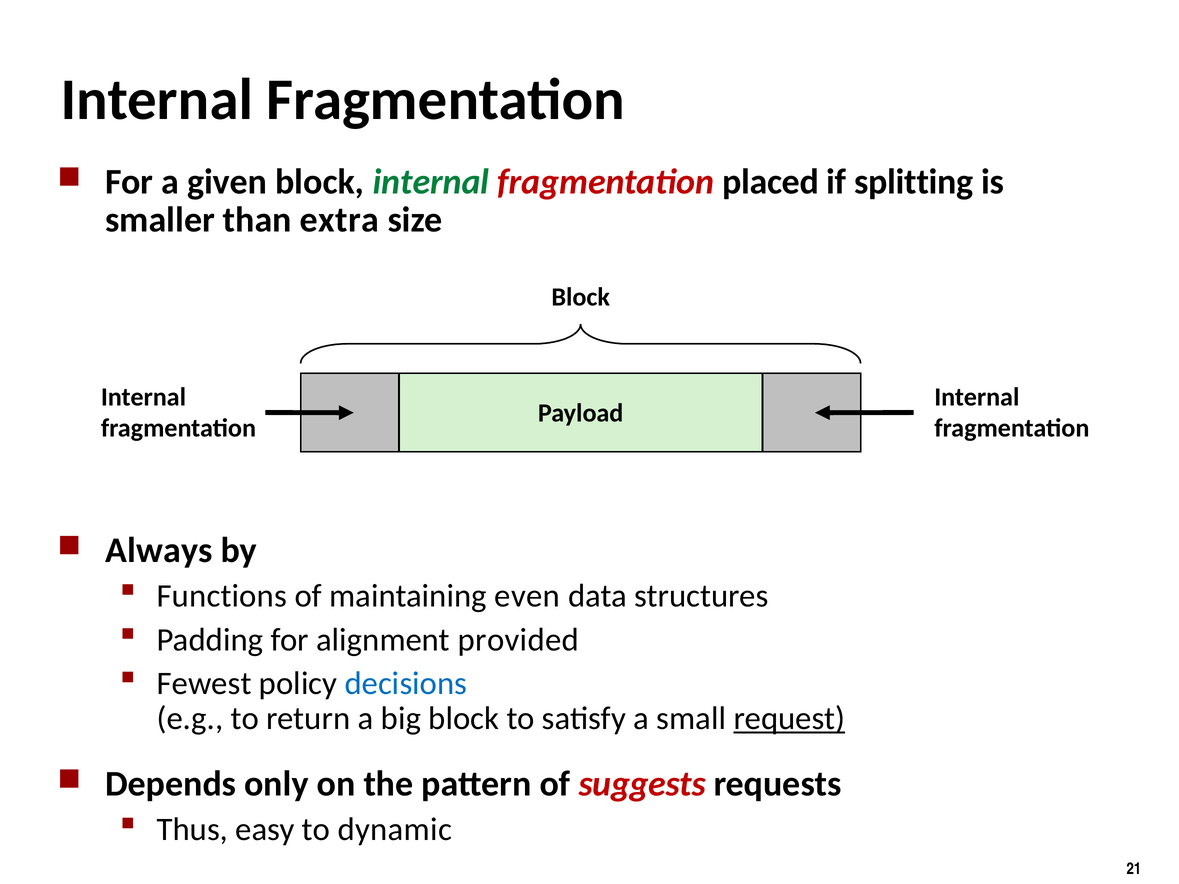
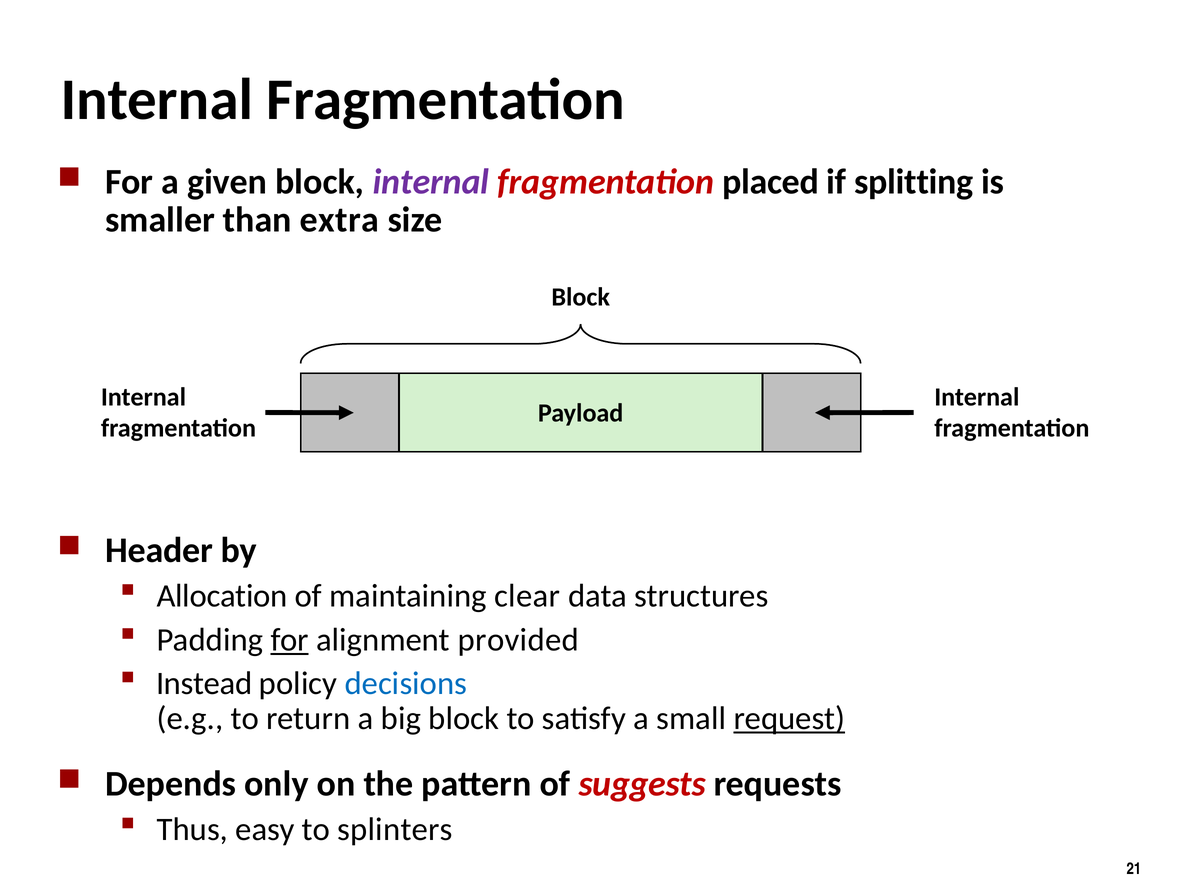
internal colour: green -> purple (431, 182)
Always: Always -> Header (159, 551)
Functions: Functions -> Allocation (222, 596)
even: even -> clear (527, 596)
for underline: none -> present (290, 640)
Fewest: Fewest -> Instead (204, 684)
dynamic: dynamic -> splinters (395, 830)
